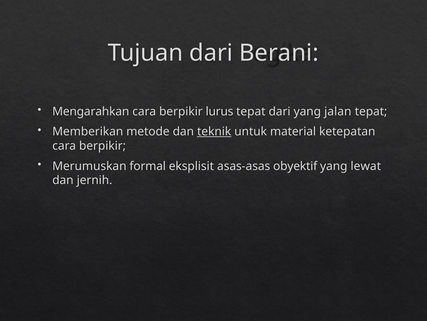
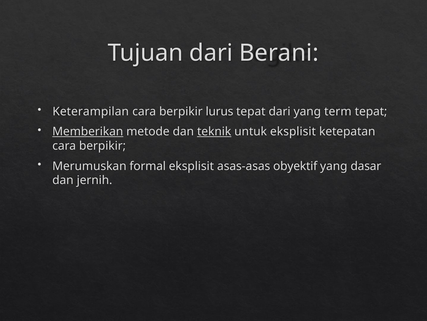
Mengarahkan: Mengarahkan -> Keterampilan (91, 111)
jalan: jalan -> term (338, 111)
Memberikan underline: none -> present (88, 131)
untuk material: material -> eksplisit (293, 131)
lewat: lewat -> dasar (366, 166)
